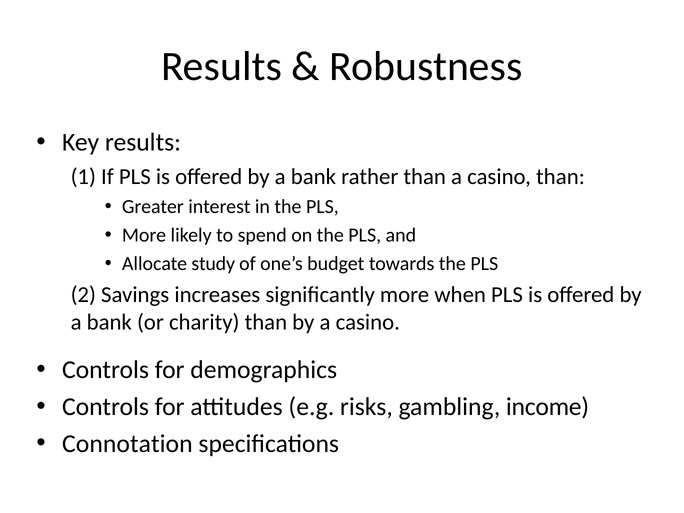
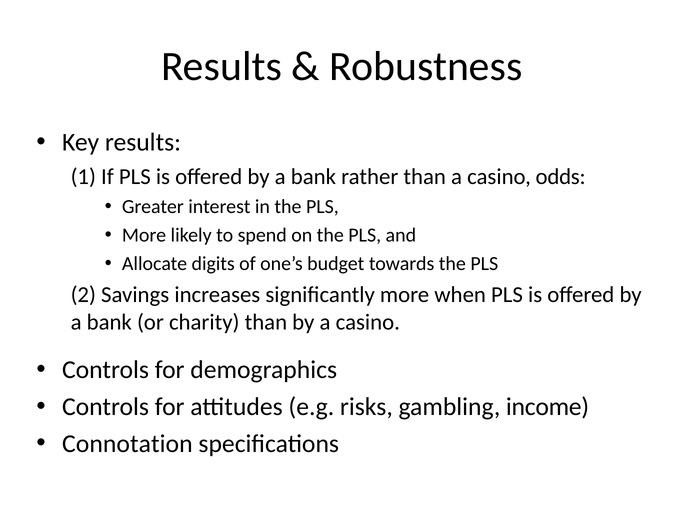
casino than: than -> odds (561, 177)
study: study -> digits (213, 264)
